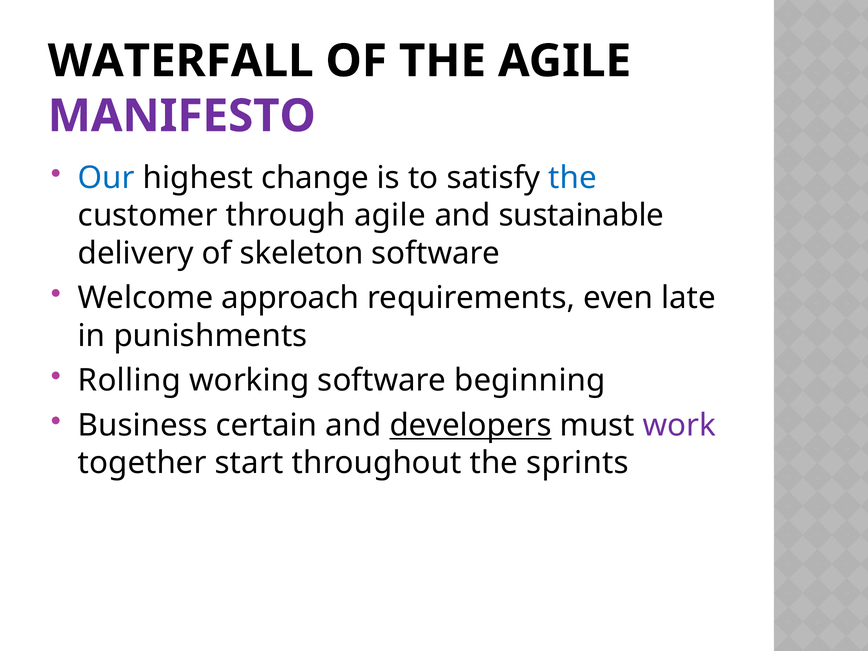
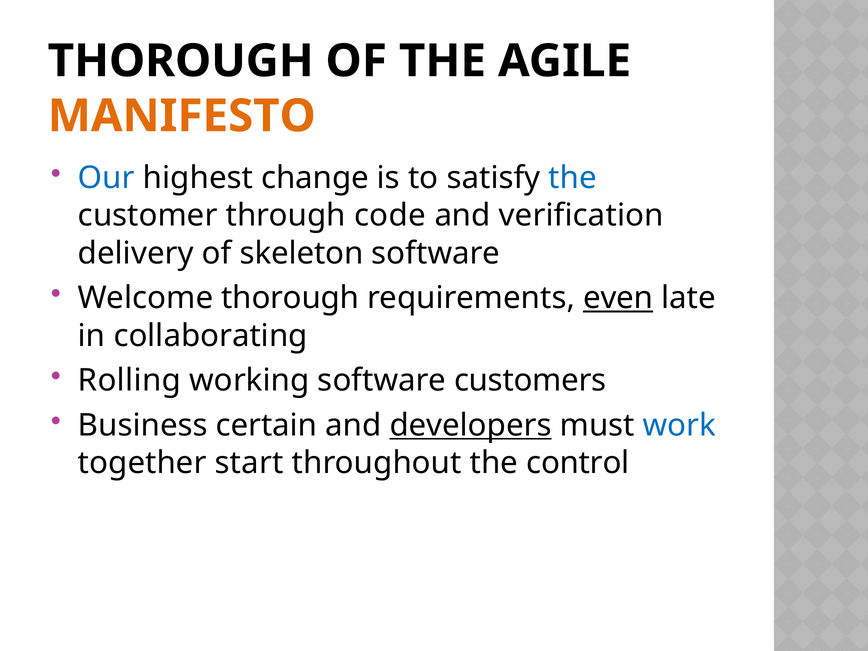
WATERFALL: WATERFALL -> THOROUGH (181, 61)
MANIFESTO colour: purple -> orange (182, 116)
through agile: agile -> code (390, 216)
sustainable: sustainable -> verification (581, 216)
Welcome approach: approach -> thorough (290, 298)
even underline: none -> present (618, 298)
punishments: punishments -> collaborating (211, 336)
beginning: beginning -> customers (530, 380)
work colour: purple -> blue (680, 425)
sprints: sprints -> control (578, 463)
